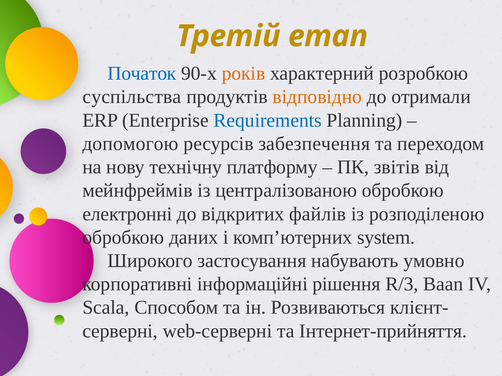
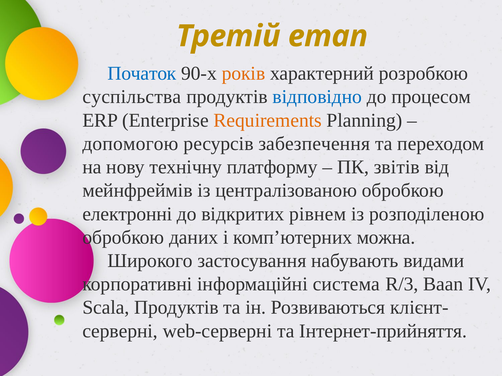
відповідно colour: orange -> blue (317, 97)
отримали: отримали -> процесом (431, 97)
Requirements colour: blue -> orange (268, 120)
файлів: файлів -> рівнем (318, 214)
system: system -> можна (386, 238)
умовно: умовно -> видами (434, 261)
рішення: рішення -> система (346, 285)
Scala Способом: Способом -> Продуктів (176, 308)
